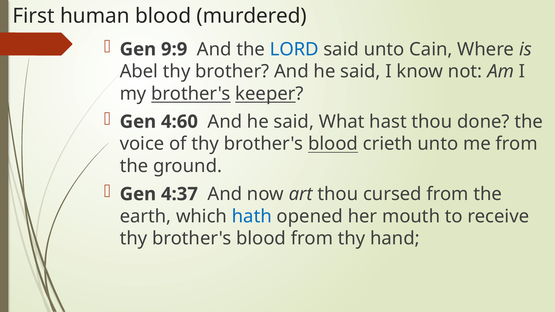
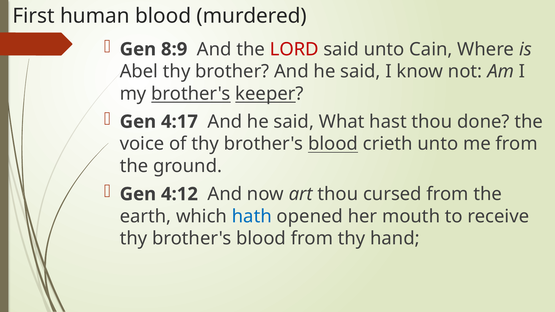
9:9: 9:9 -> 8:9 (174, 49)
LORD colour: blue -> red (294, 49)
4:60: 4:60 -> 4:17 (179, 122)
4:37: 4:37 -> 4:12 (179, 194)
